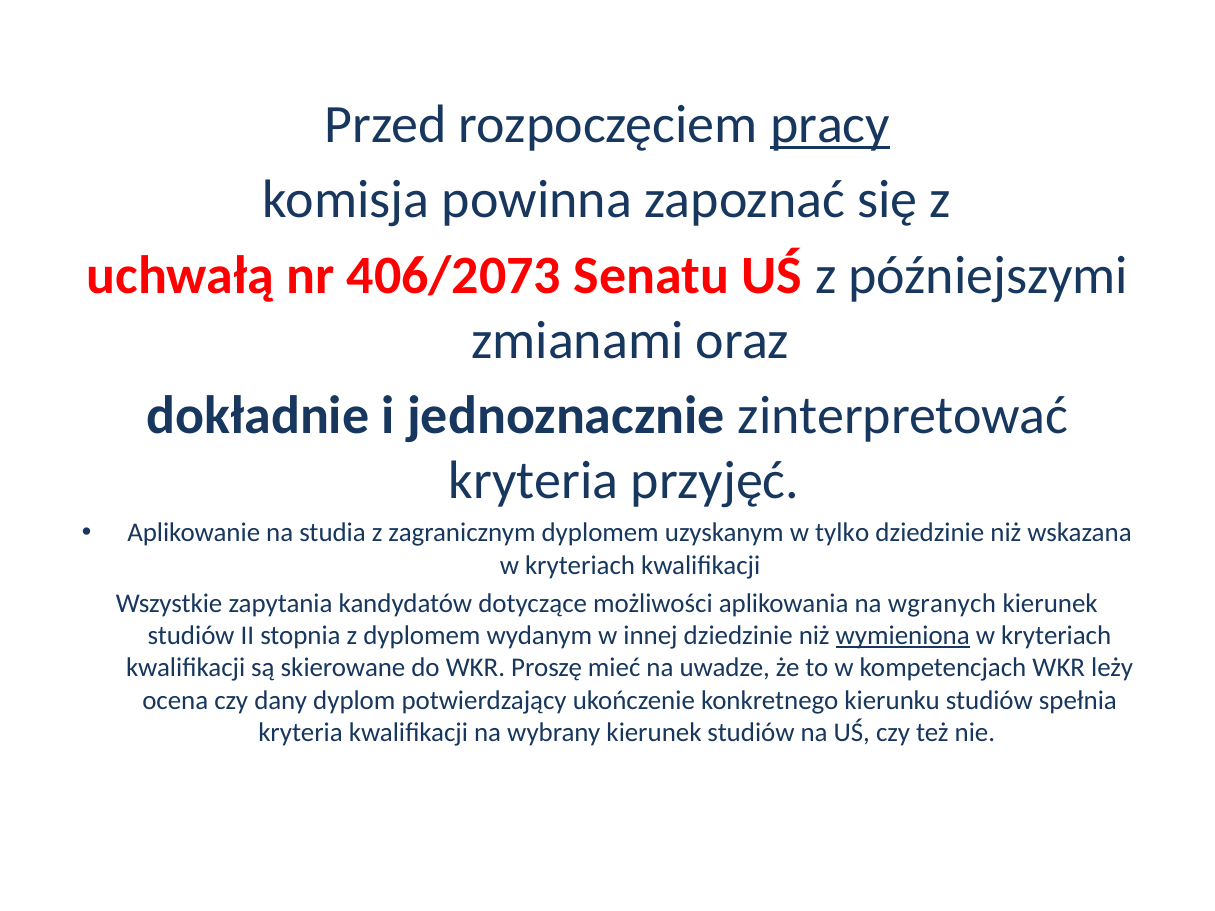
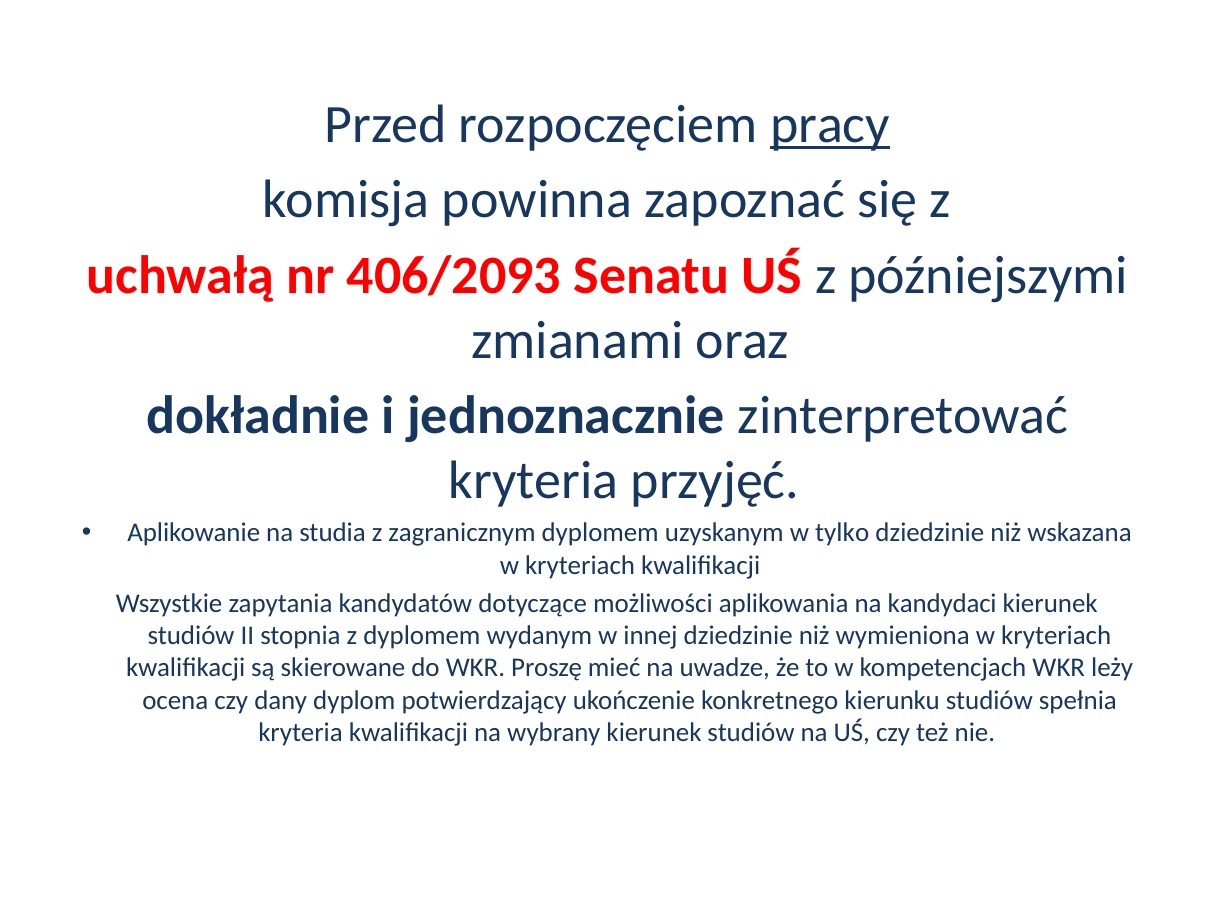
406/2073: 406/2073 -> 406/2093 (454, 276)
wgranych: wgranych -> kandydaci (942, 603)
wymieniona underline: present -> none (903, 636)
